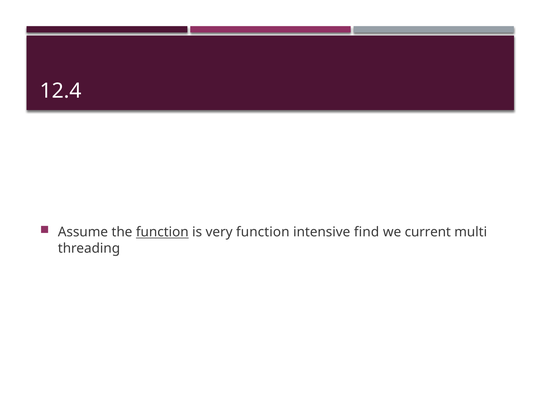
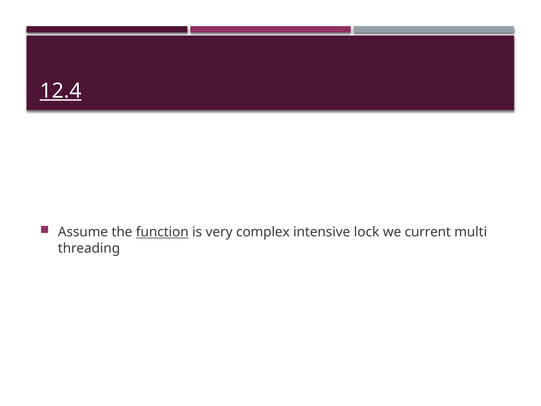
12.4 underline: none -> present (61, 91)
very function: function -> complex (263, 232)
find: find -> lock (367, 232)
